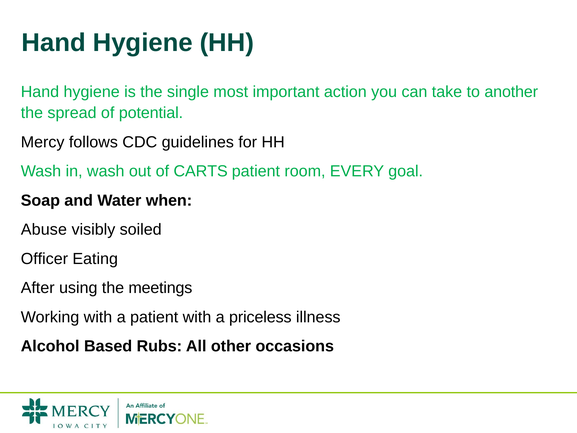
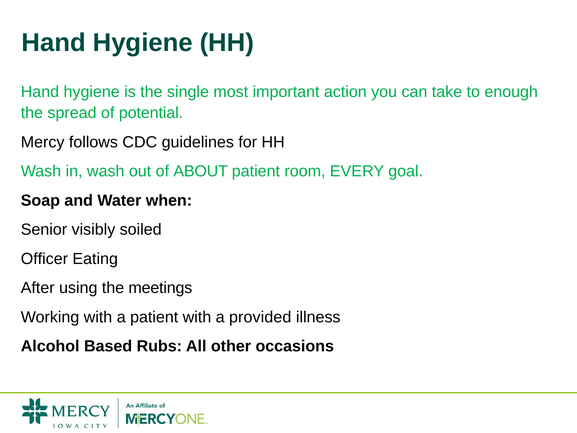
another: another -> enough (511, 92)
CARTS: CARTS -> ABOUT (201, 171)
Abuse: Abuse -> Senior (44, 229)
priceless: priceless -> provided (260, 317)
